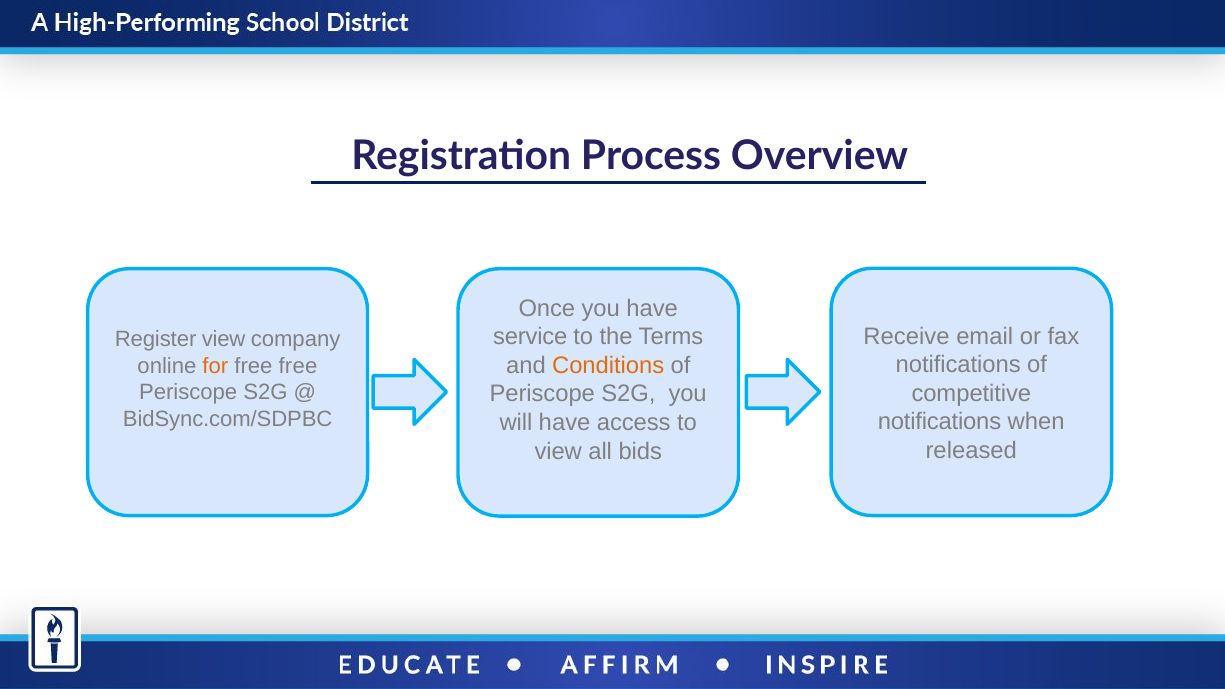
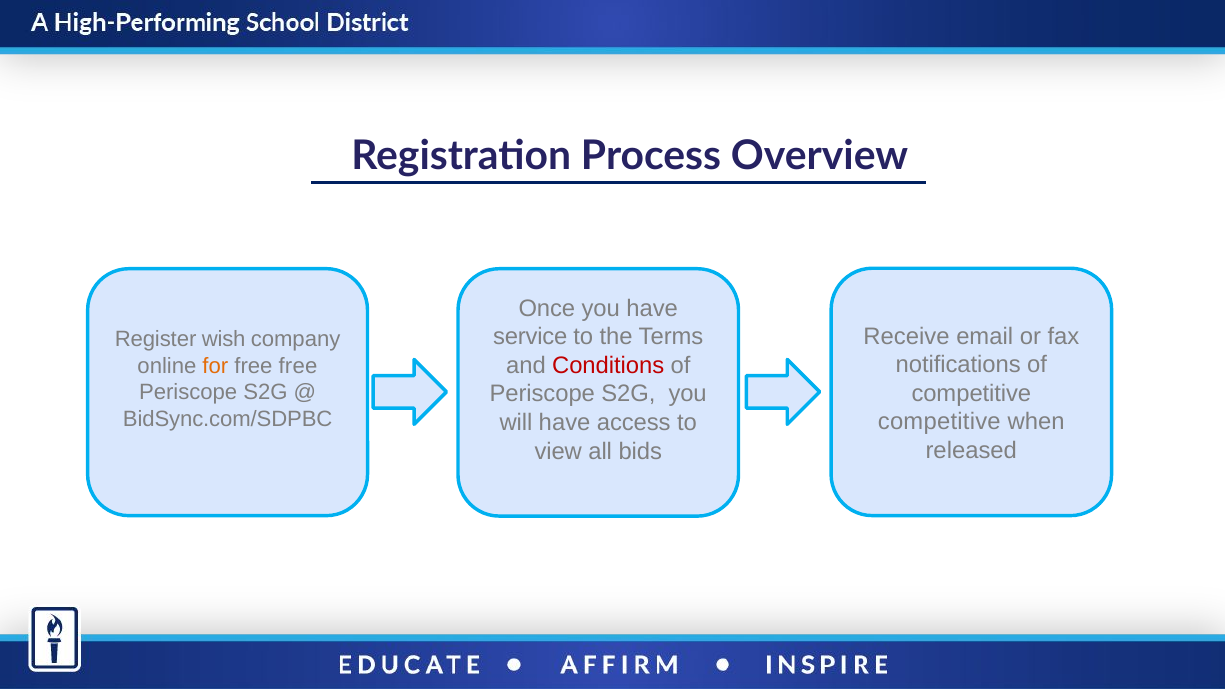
Register view: view -> wish (224, 340)
Conditions colour: orange -> red (608, 365)
notifications: notifications -> competitive (939, 422)
